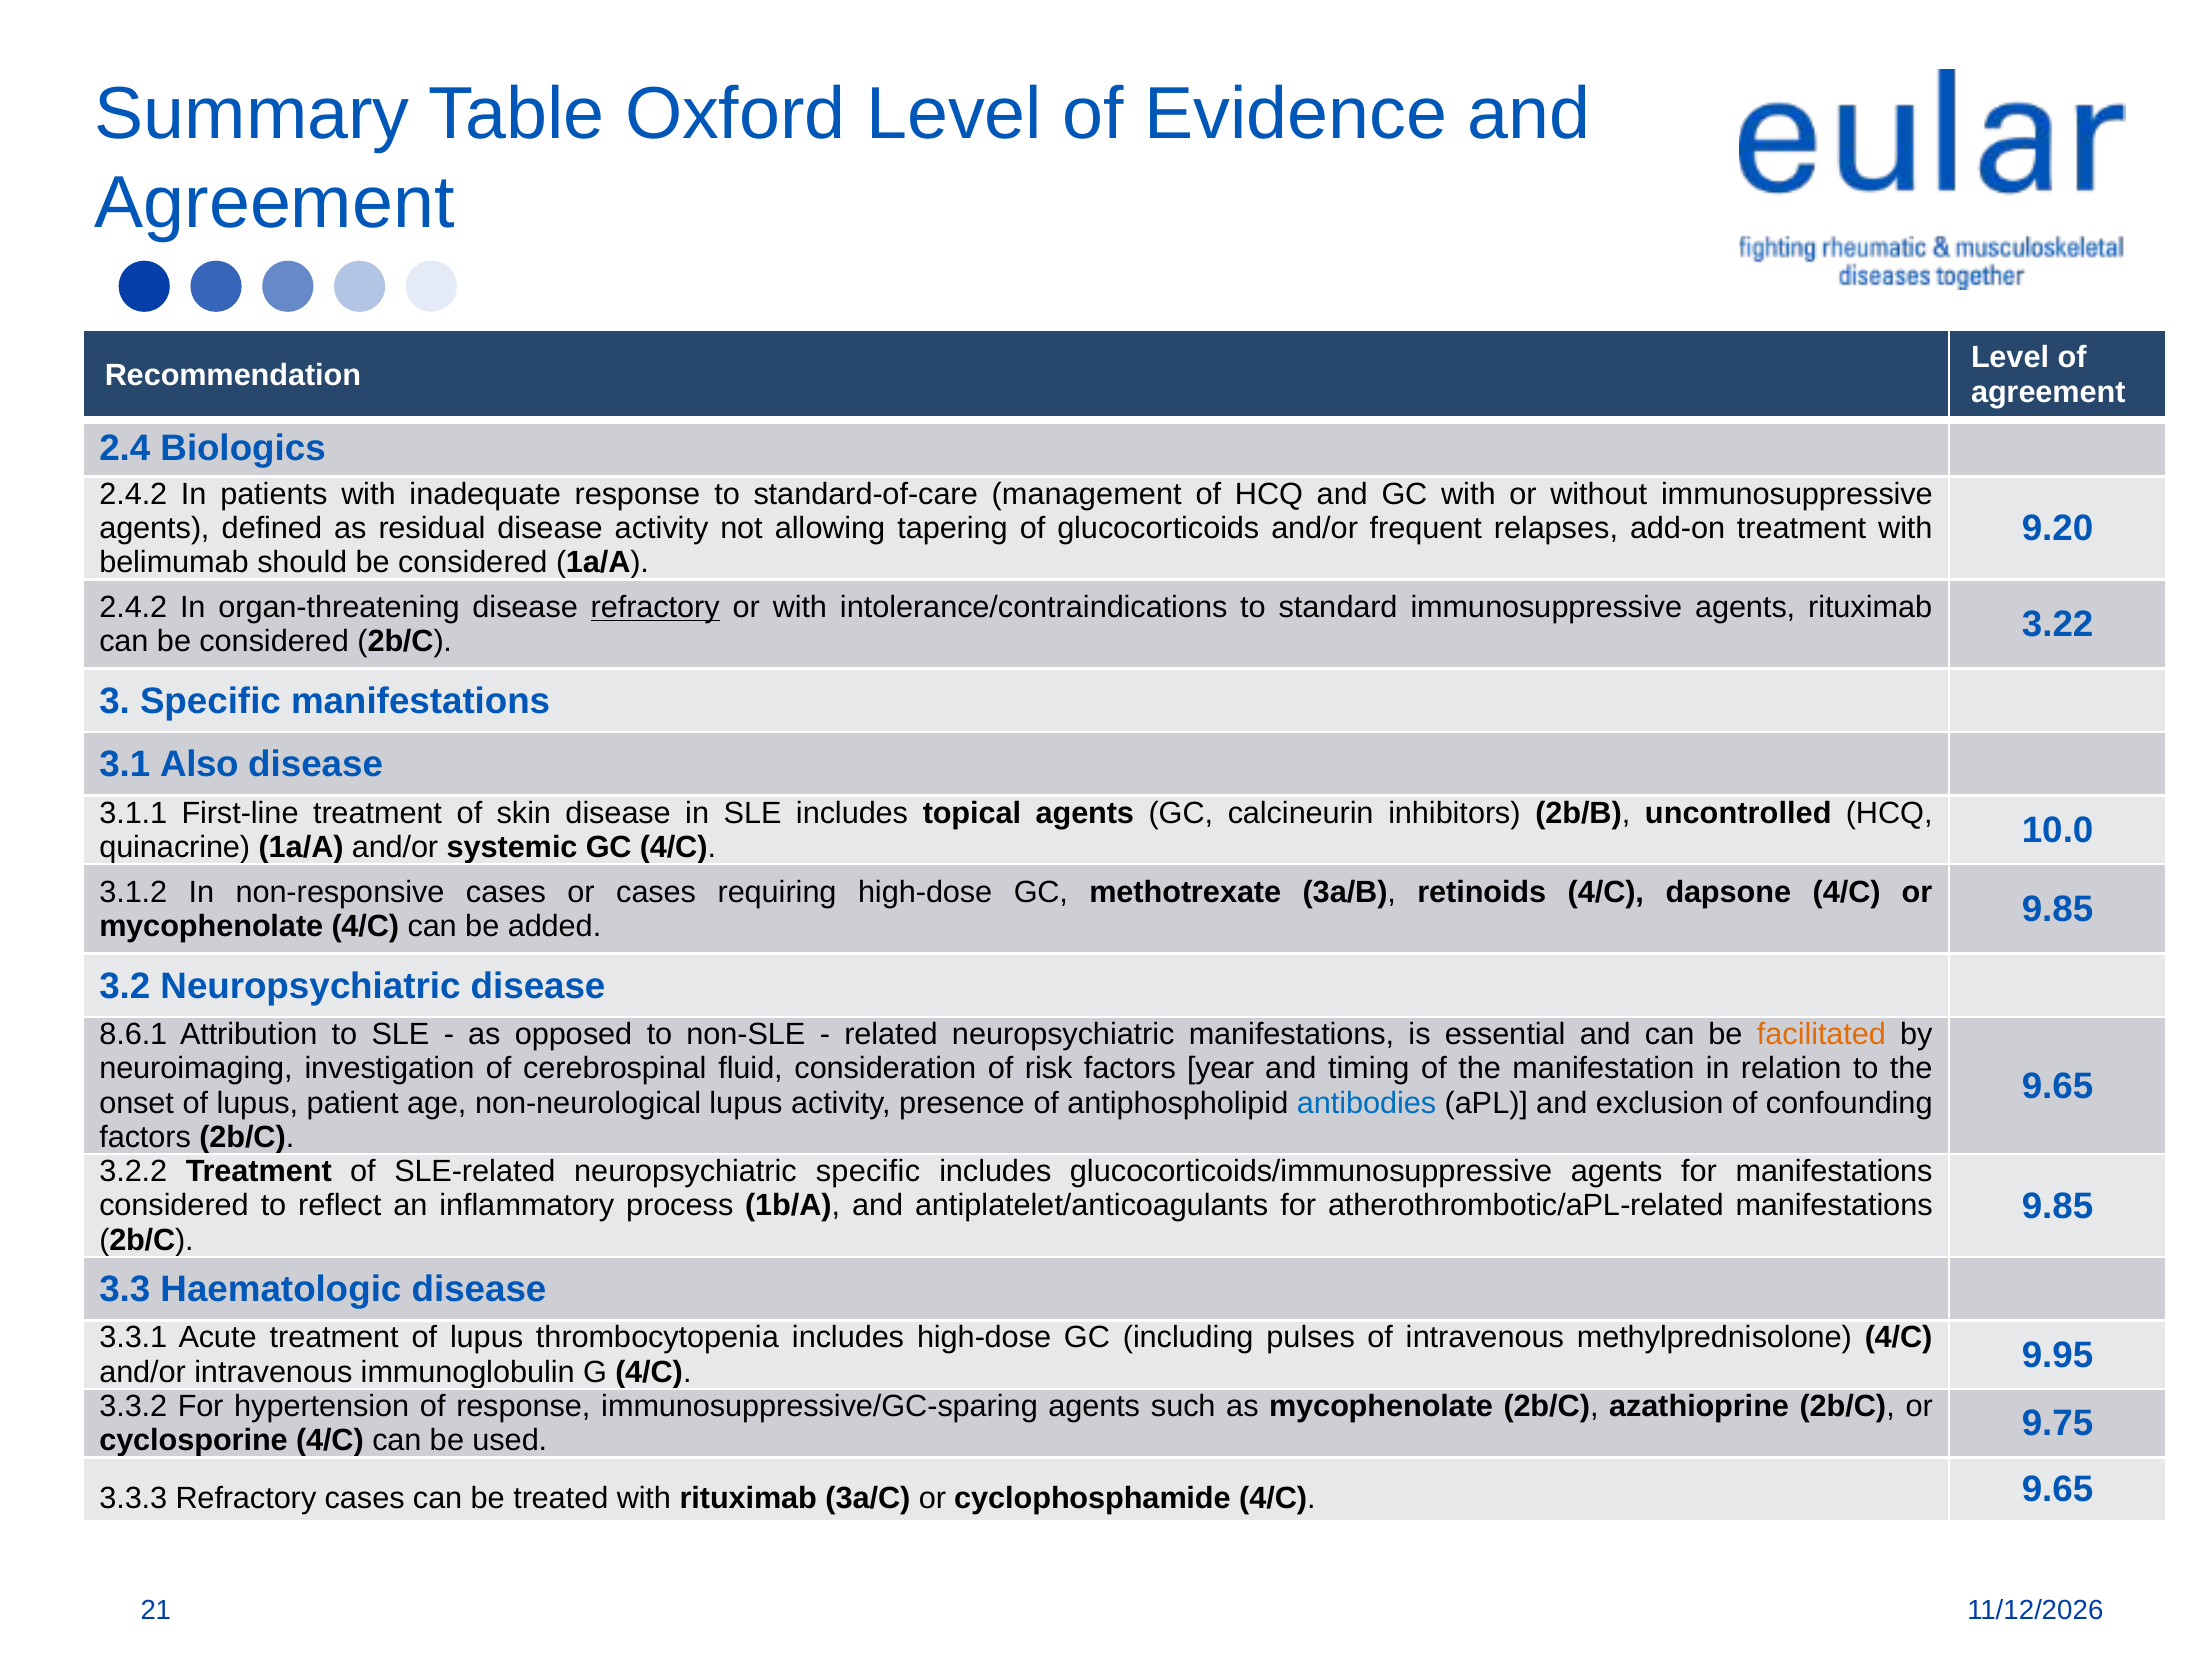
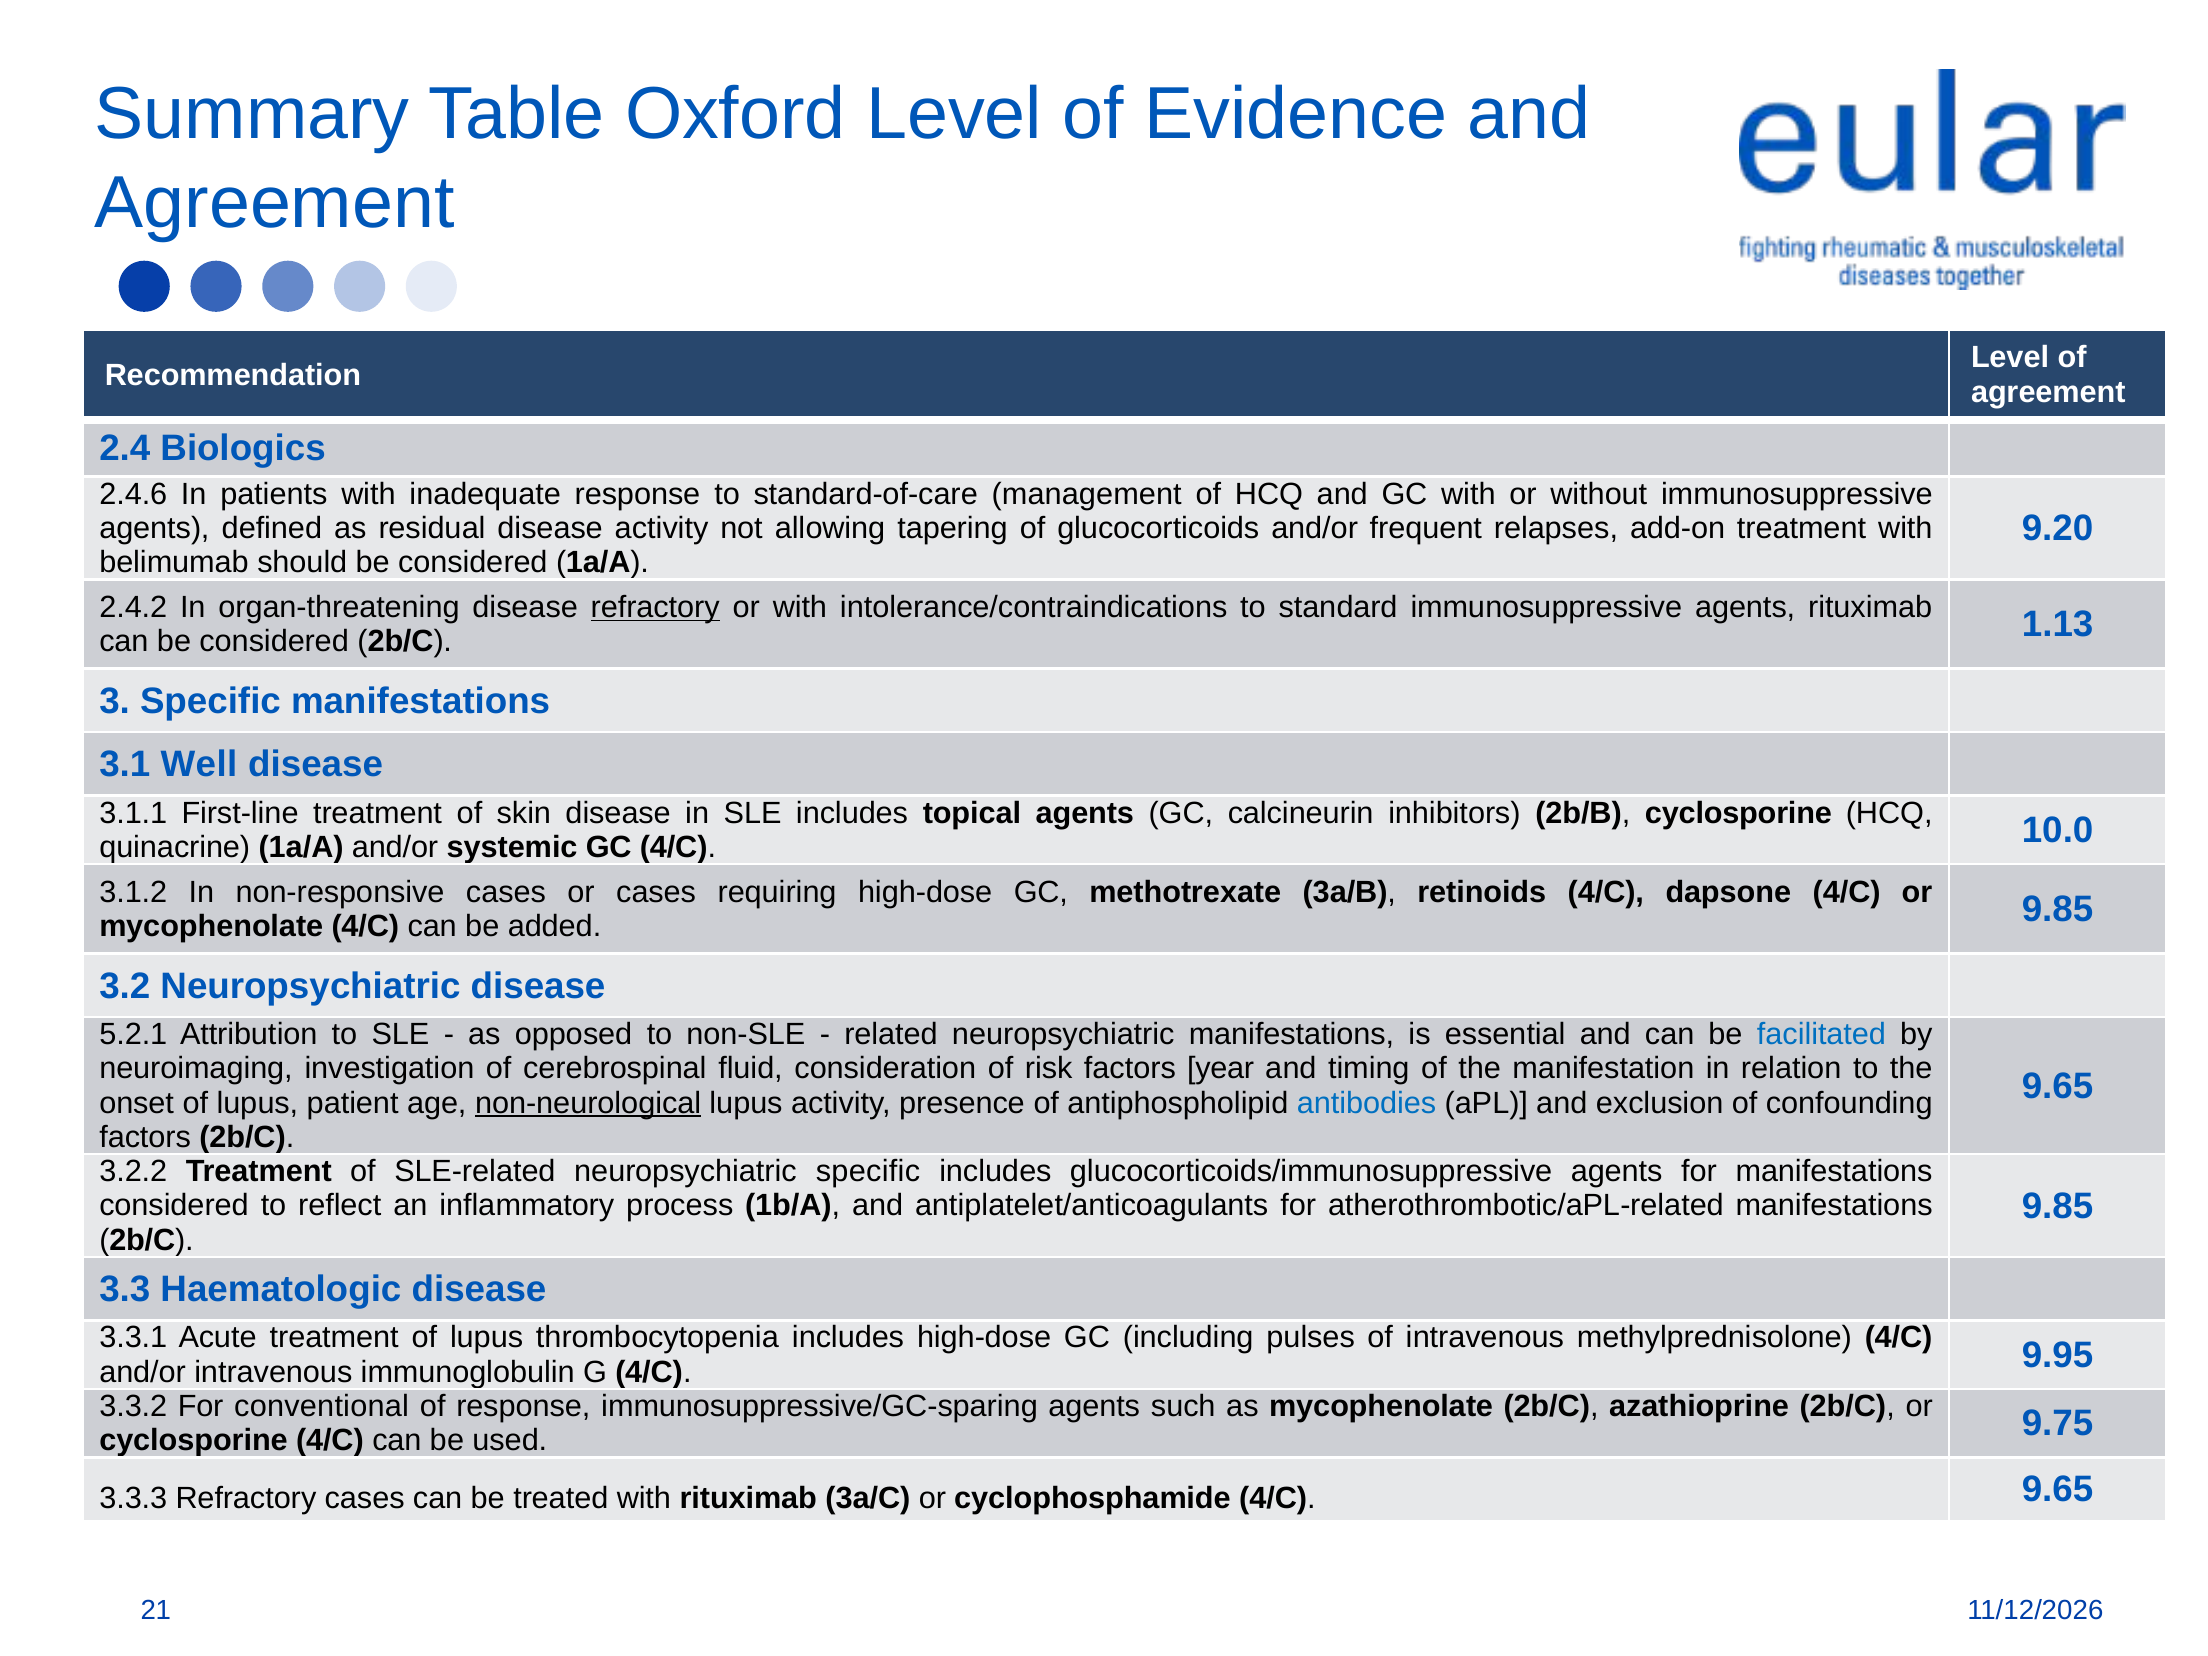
2.4.2: 2.4.2 -> 2.4.6 (133, 494)
3.22: 3.22 -> 1.13 (2058, 625)
Also: Also -> Well (199, 764)
2b/B uncontrolled: uncontrolled -> cyclosporine (1738, 813)
8.6.1: 8.6.1 -> 5.2.1 (133, 1035)
facilitated colour: orange -> blue (1822, 1035)
non-neurological underline: none -> present (588, 1103)
hypertension: hypertension -> conventional (322, 1406)
